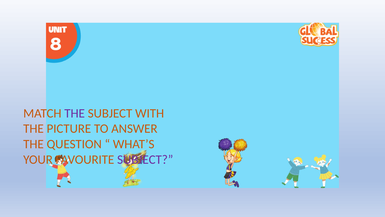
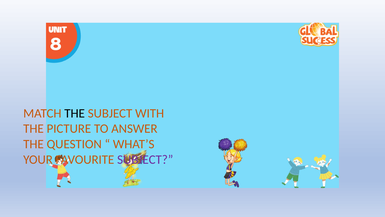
THE colour: purple -> black (75, 113)
